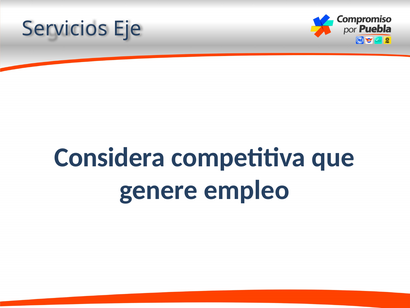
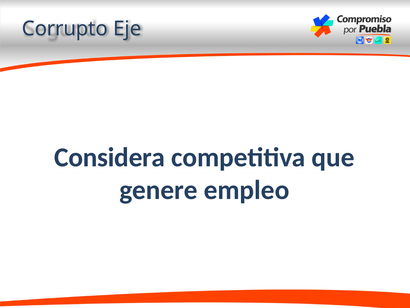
Servicios: Servicios -> Corrupto (65, 29)
